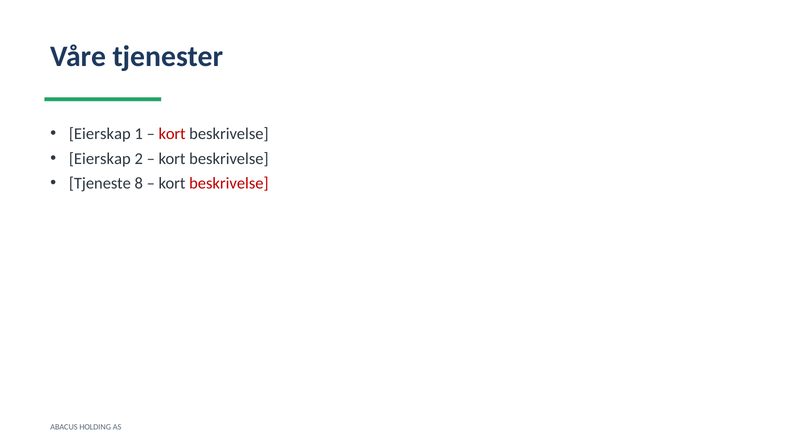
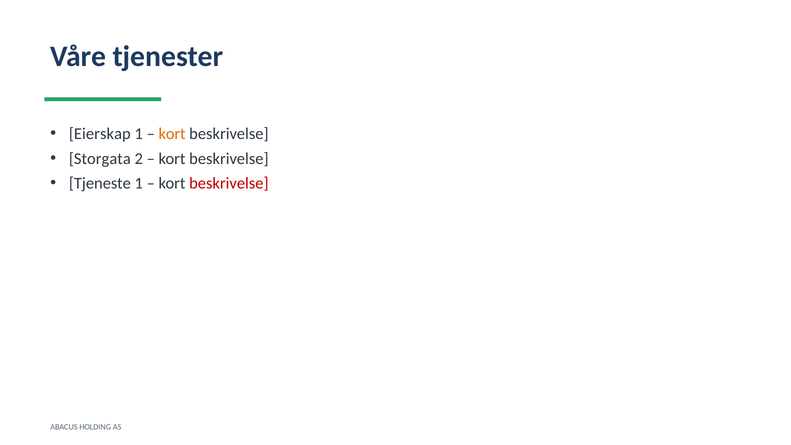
kort colour: red -> orange (172, 134)
Eierskap: Eierskap -> Storgata (100, 159)
Tjeneste 8: 8 -> 1 (139, 183)
